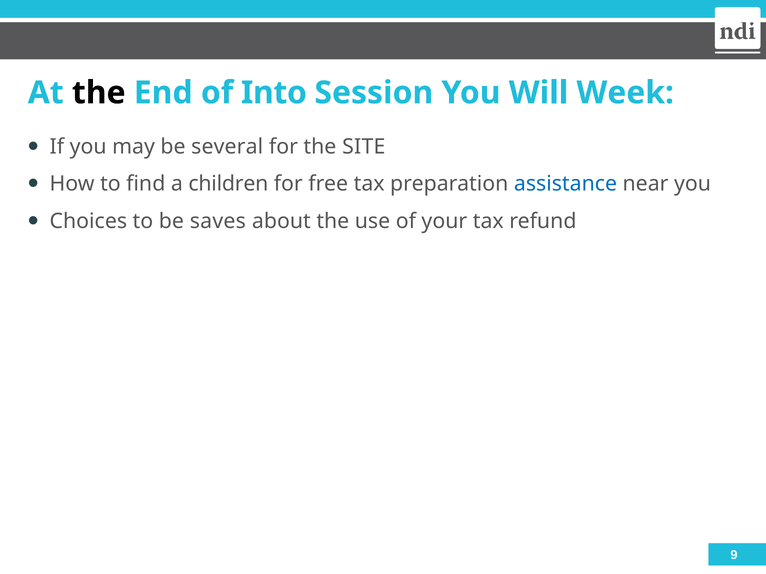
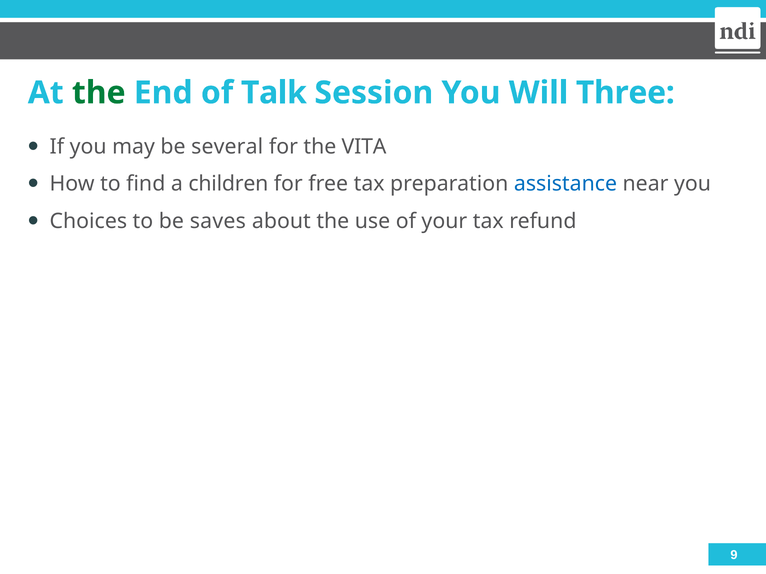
the colour: black -> green (99, 93)
Into: Into -> Talk (274, 93)
Week: Week -> Three (625, 93)
SITE: SITE -> VITA (364, 147)
